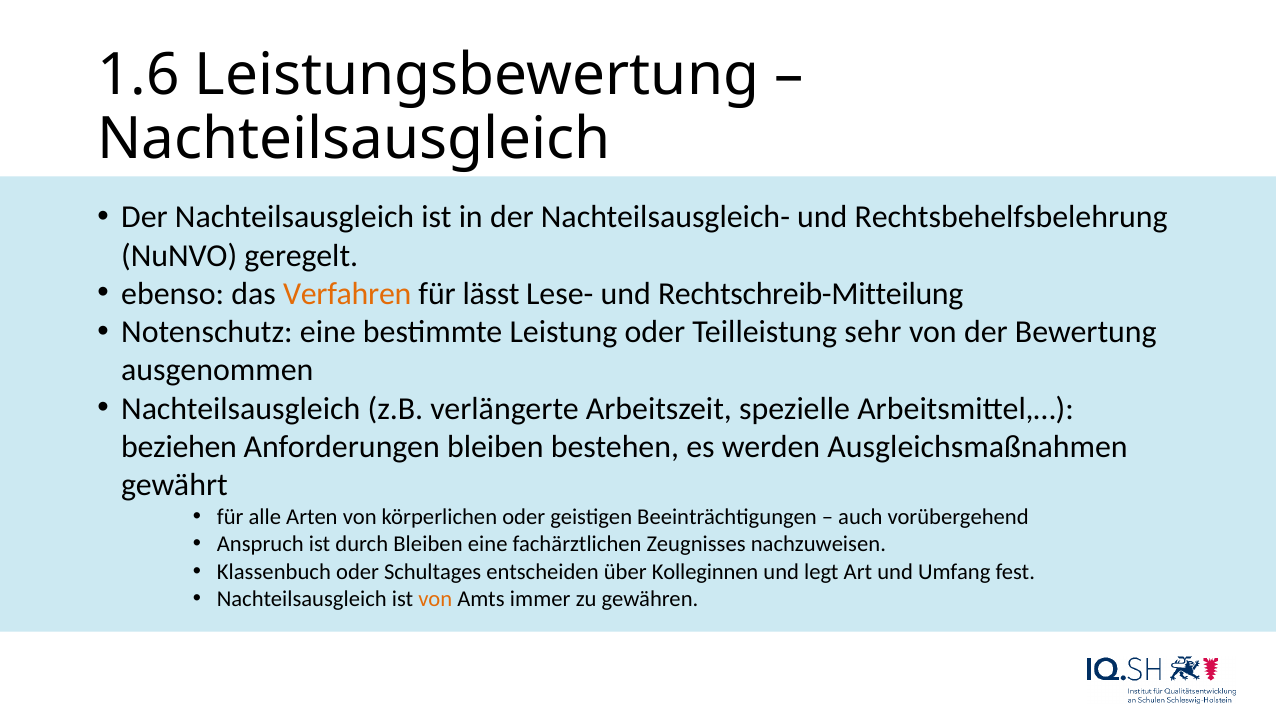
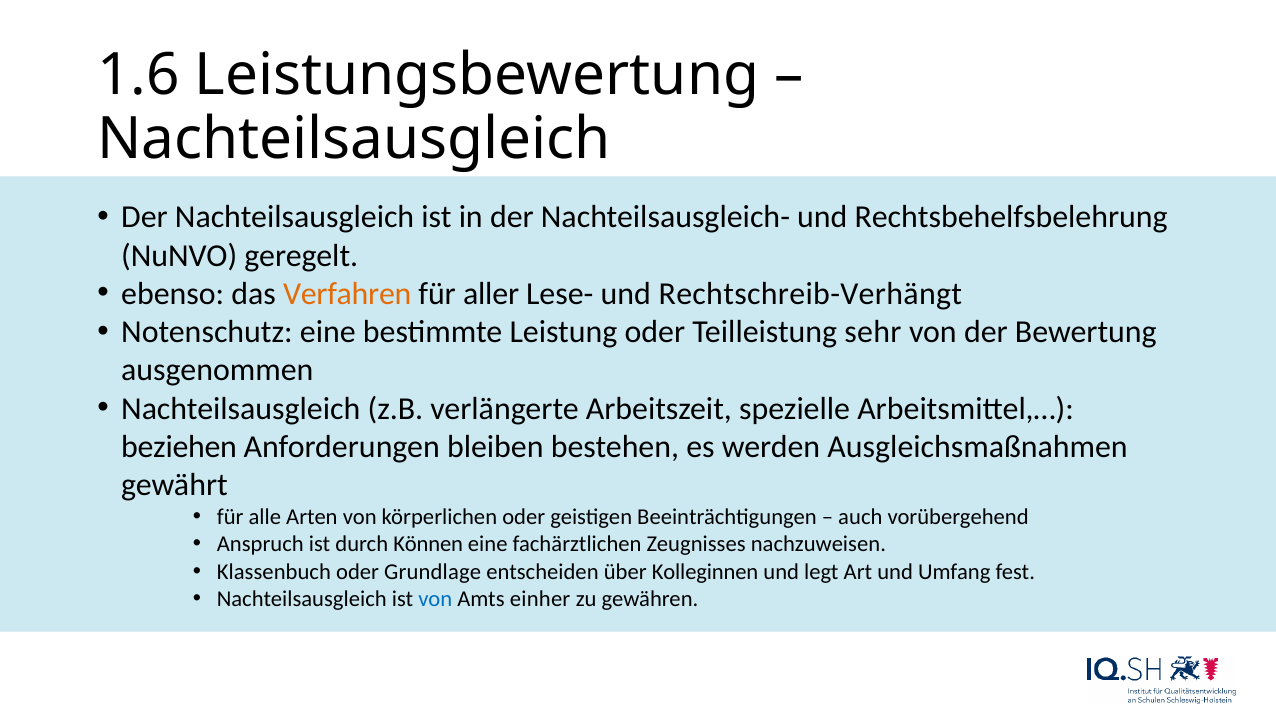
lässt: lässt -> aller (491, 294)
Rechtschreib-Mitteilung: Rechtschreib-Mitteilung -> Rechtschreib-Verhängt (810, 294)
durch Bleiben: Bleiben -> Können (428, 544)
Schultages: Schultages -> Grundlage (433, 571)
von colour: orange -> blue (435, 599)
immer: immer -> einher (540, 599)
